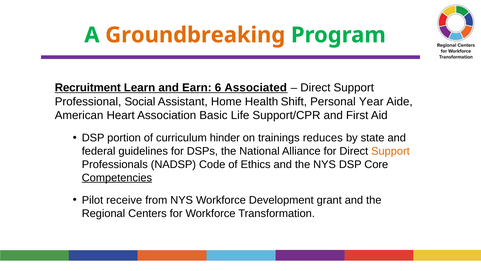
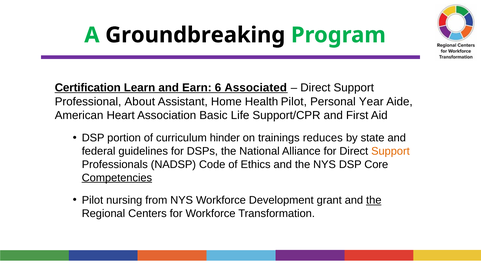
Groundbreaking colour: orange -> black (195, 35)
Recruitment: Recruitment -> Certification (88, 88)
Social: Social -> About (140, 101)
Health Shift: Shift -> Pilot (294, 101)
receive: receive -> nursing (124, 200)
the underline: none -> present (374, 200)
